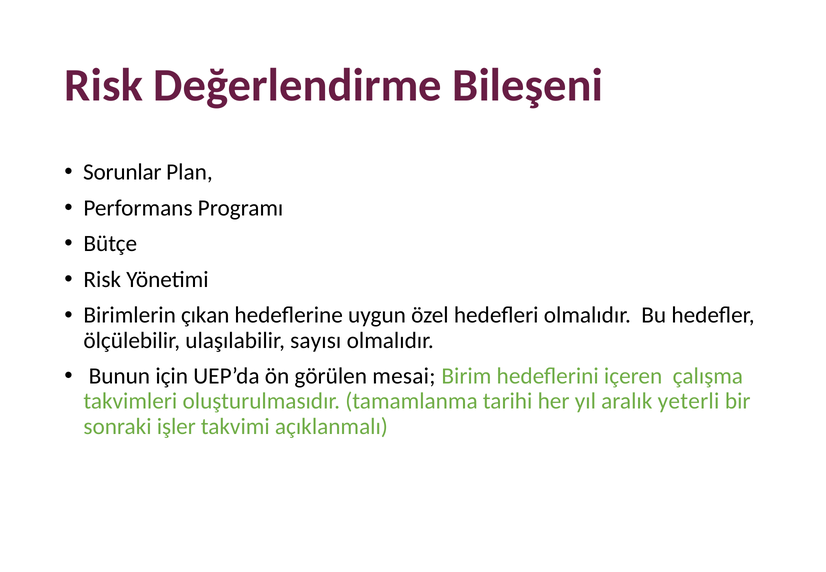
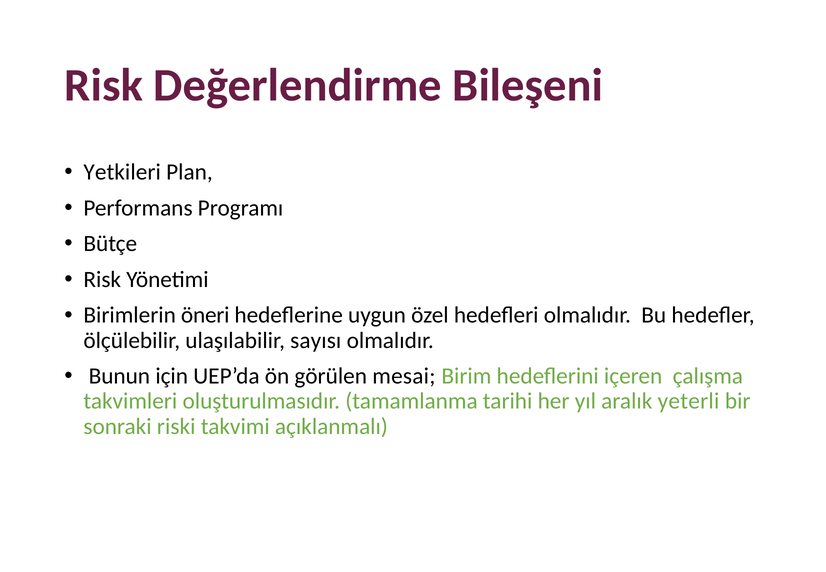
Sorunlar: Sorunlar -> Yetkileri (122, 172)
çıkan: çıkan -> öneri (205, 315)
işler: işler -> riski (176, 426)
